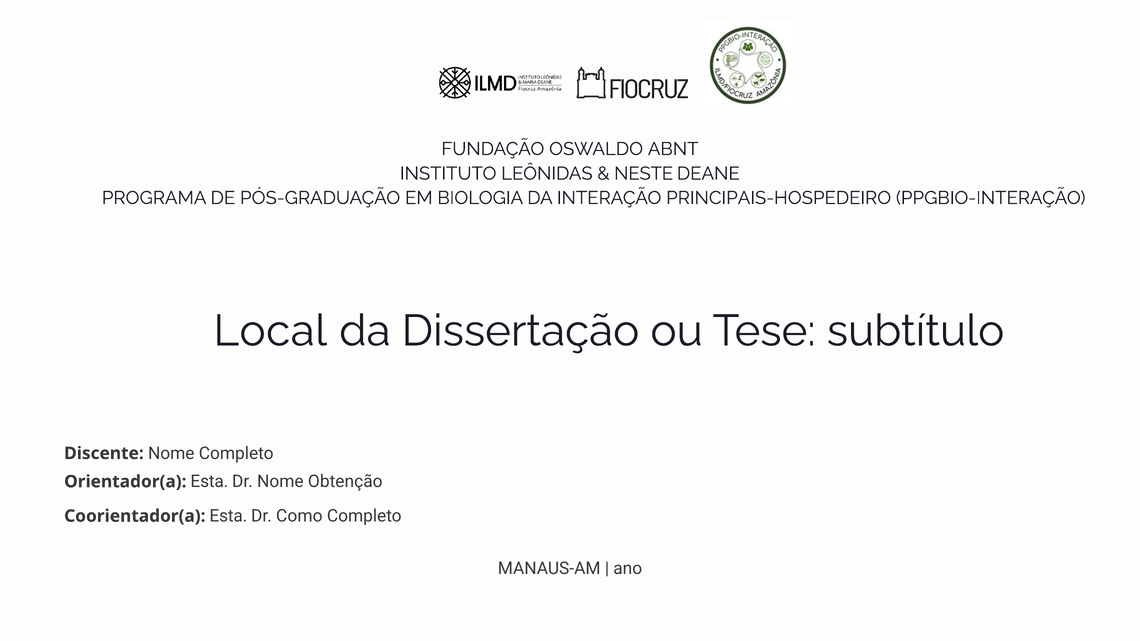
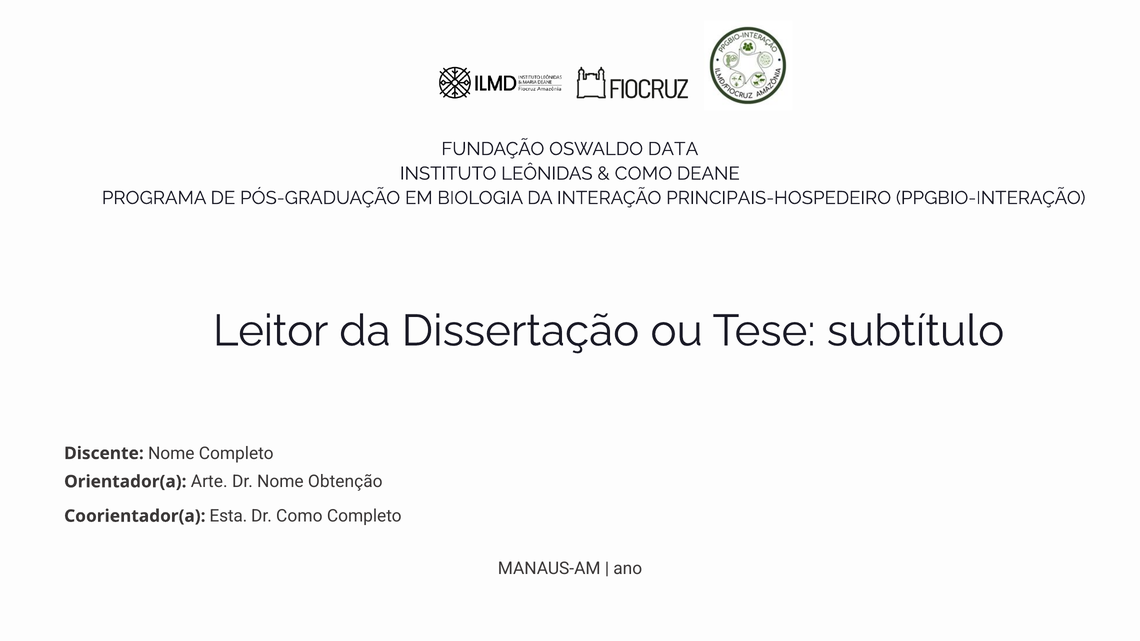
ABNT: ABNT -> DATA (673, 149)
NESTE: NESTE -> COMO (643, 174)
Local: Local -> Leitor (271, 331)
Orientador(a Esta: Esta -> Arte (209, 482)
